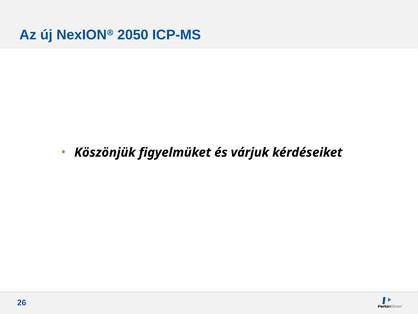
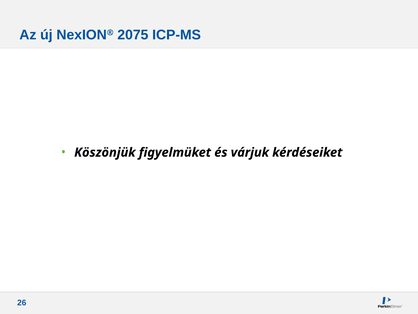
2050: 2050 -> 2075 (133, 35)
